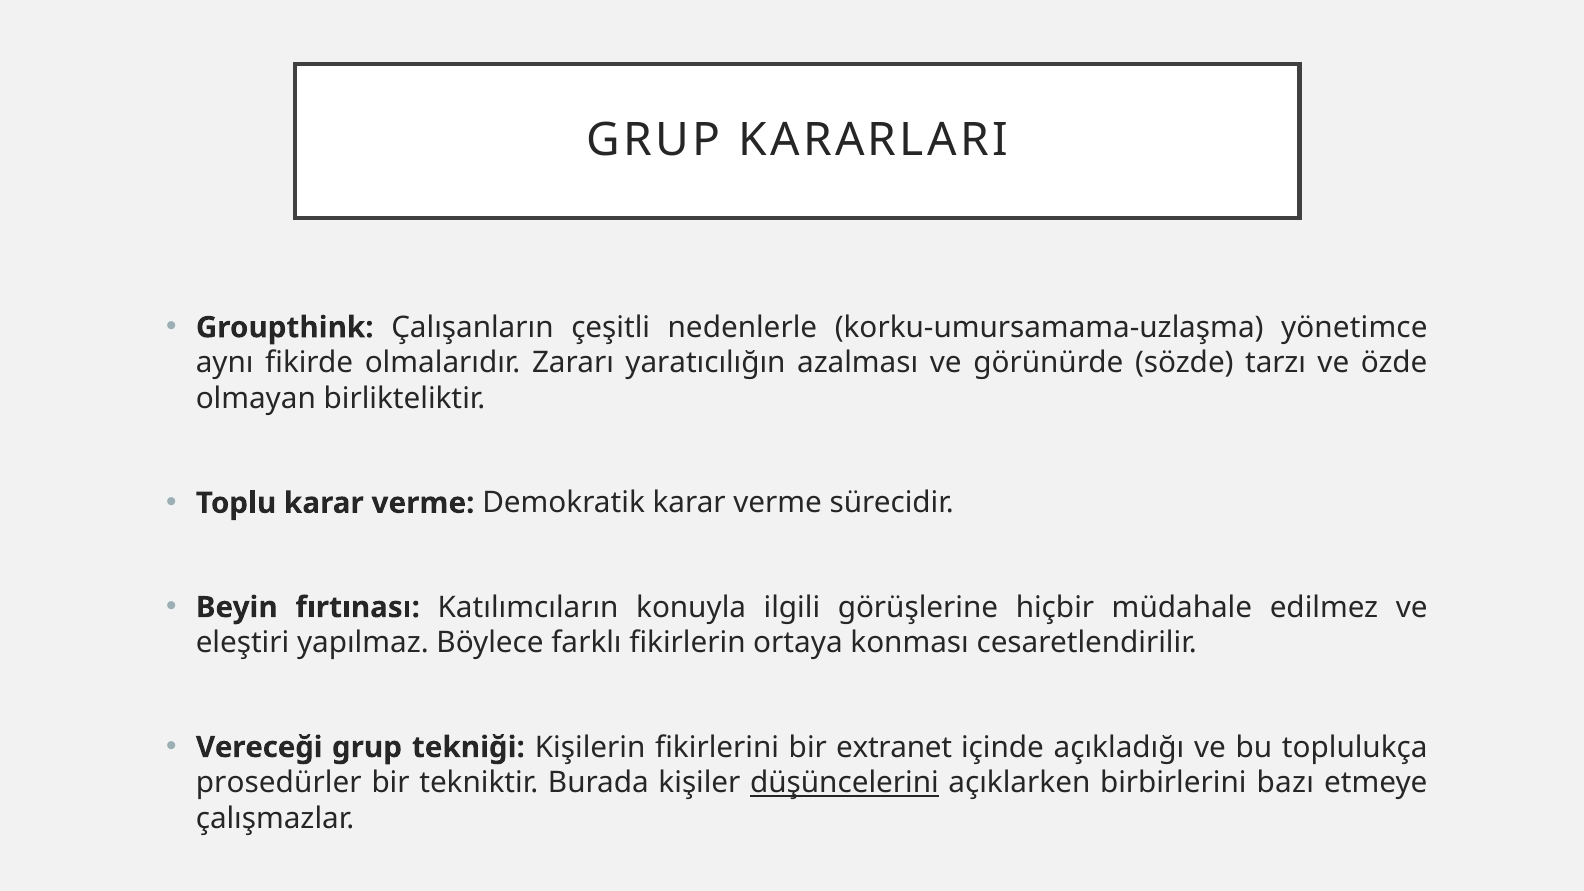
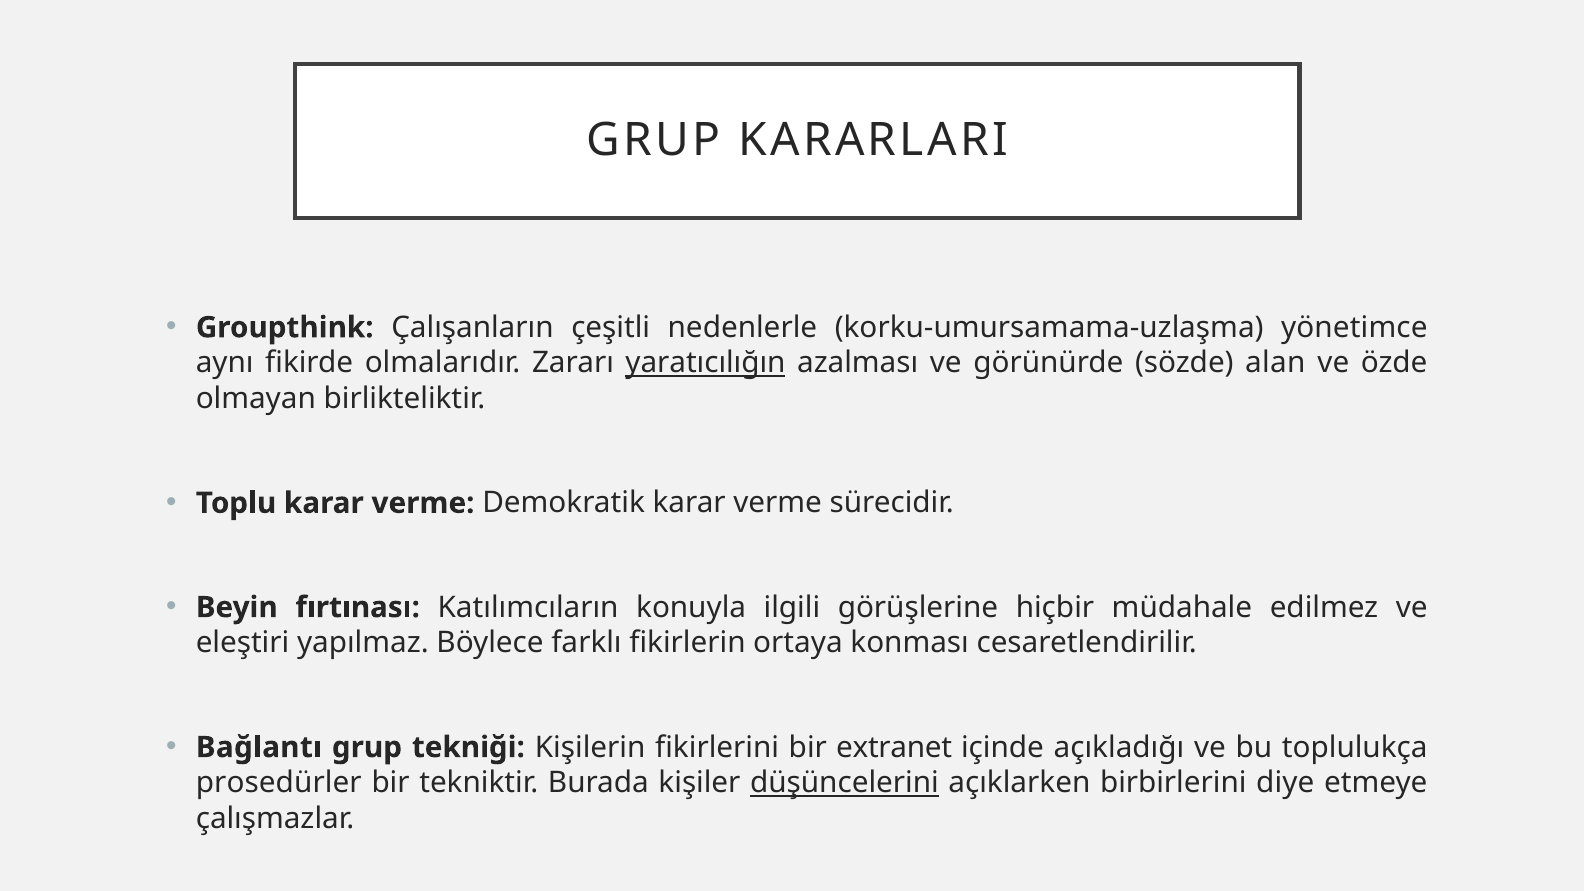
yaratıcılığın underline: none -> present (706, 363)
tarzı: tarzı -> alan (1275, 363)
Vereceği: Vereceği -> Bağlantı (259, 747)
bazı: bazı -> diye (1285, 783)
